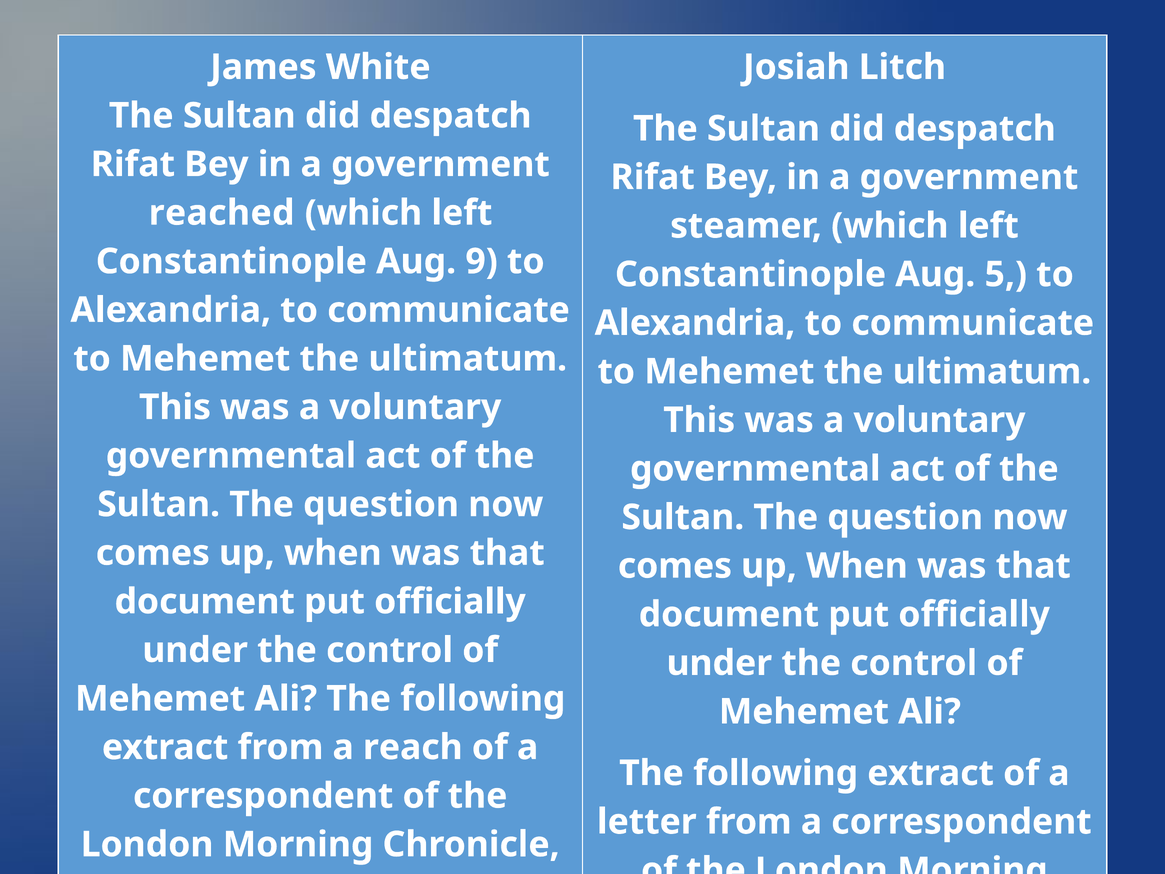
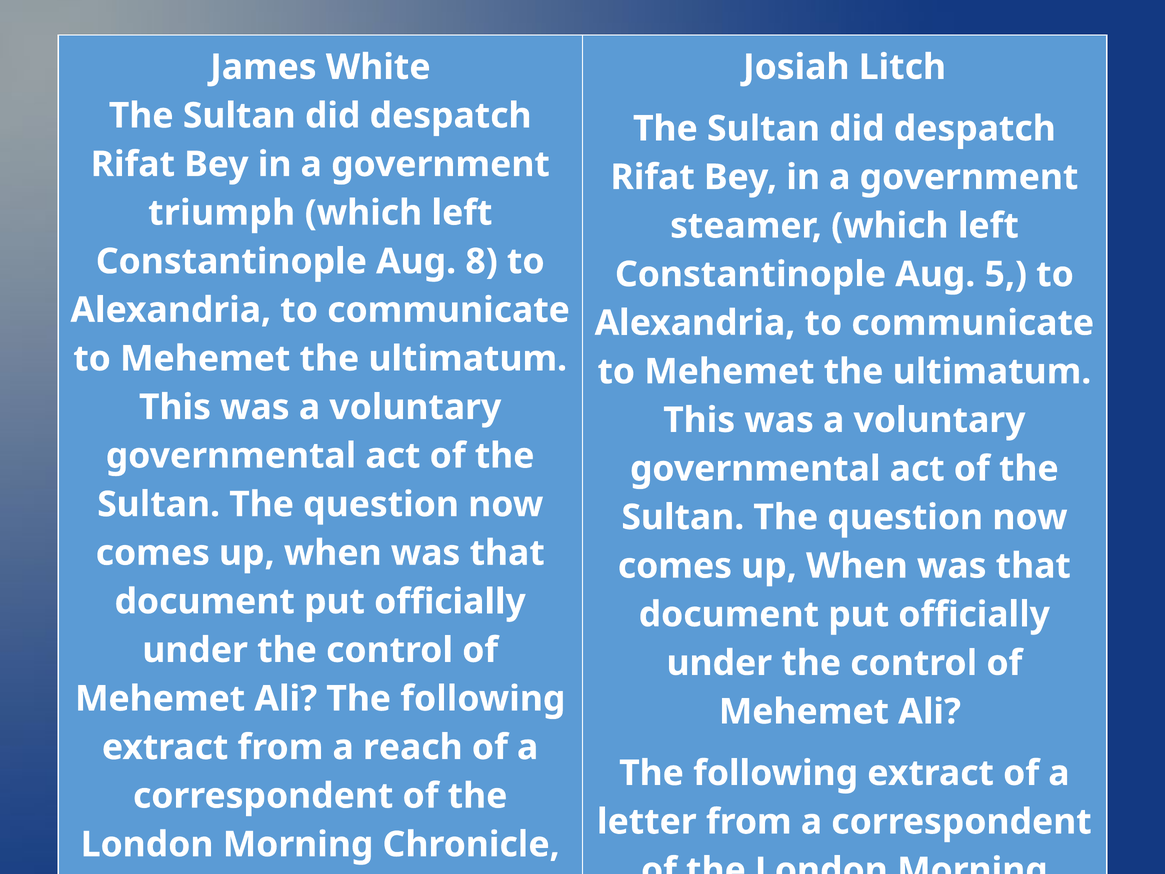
reached: reached -> triumph (222, 213)
9: 9 -> 8 (482, 261)
